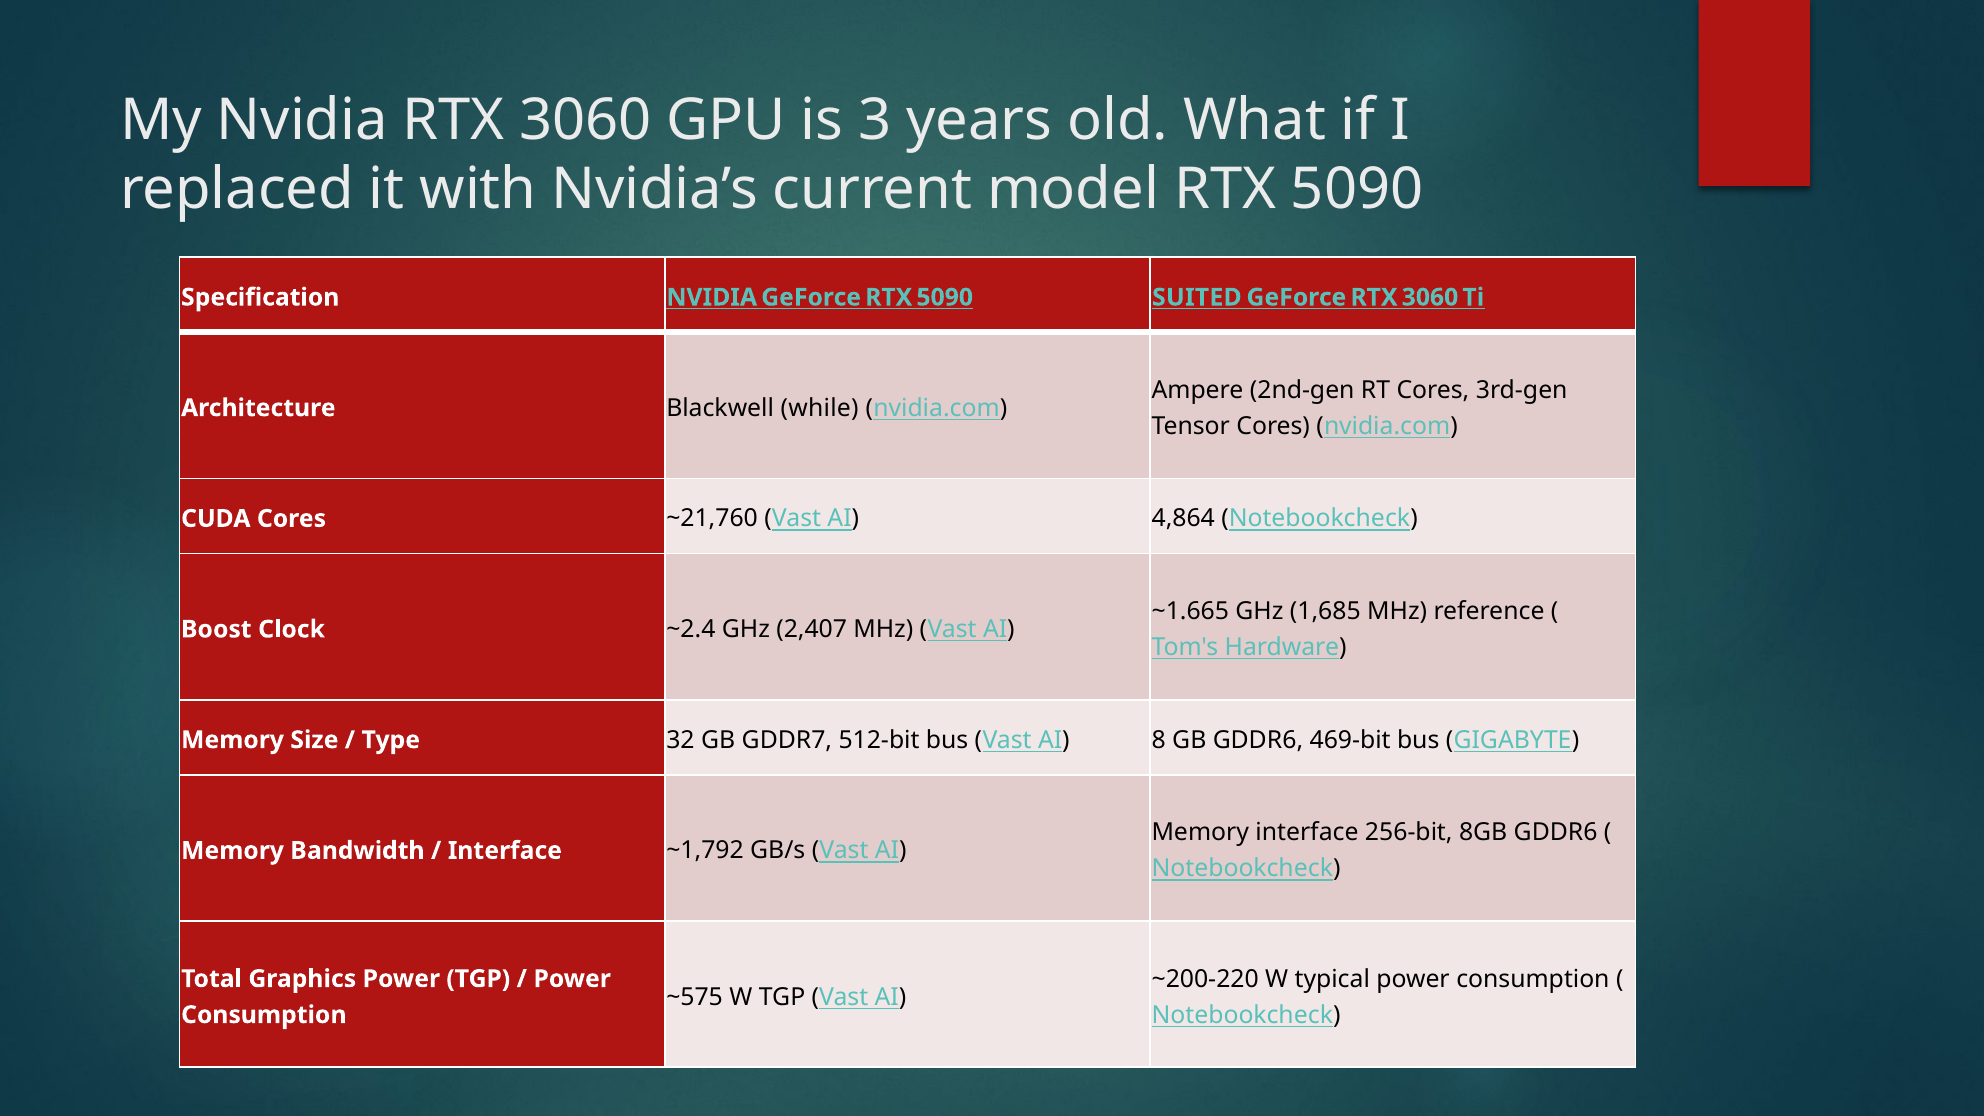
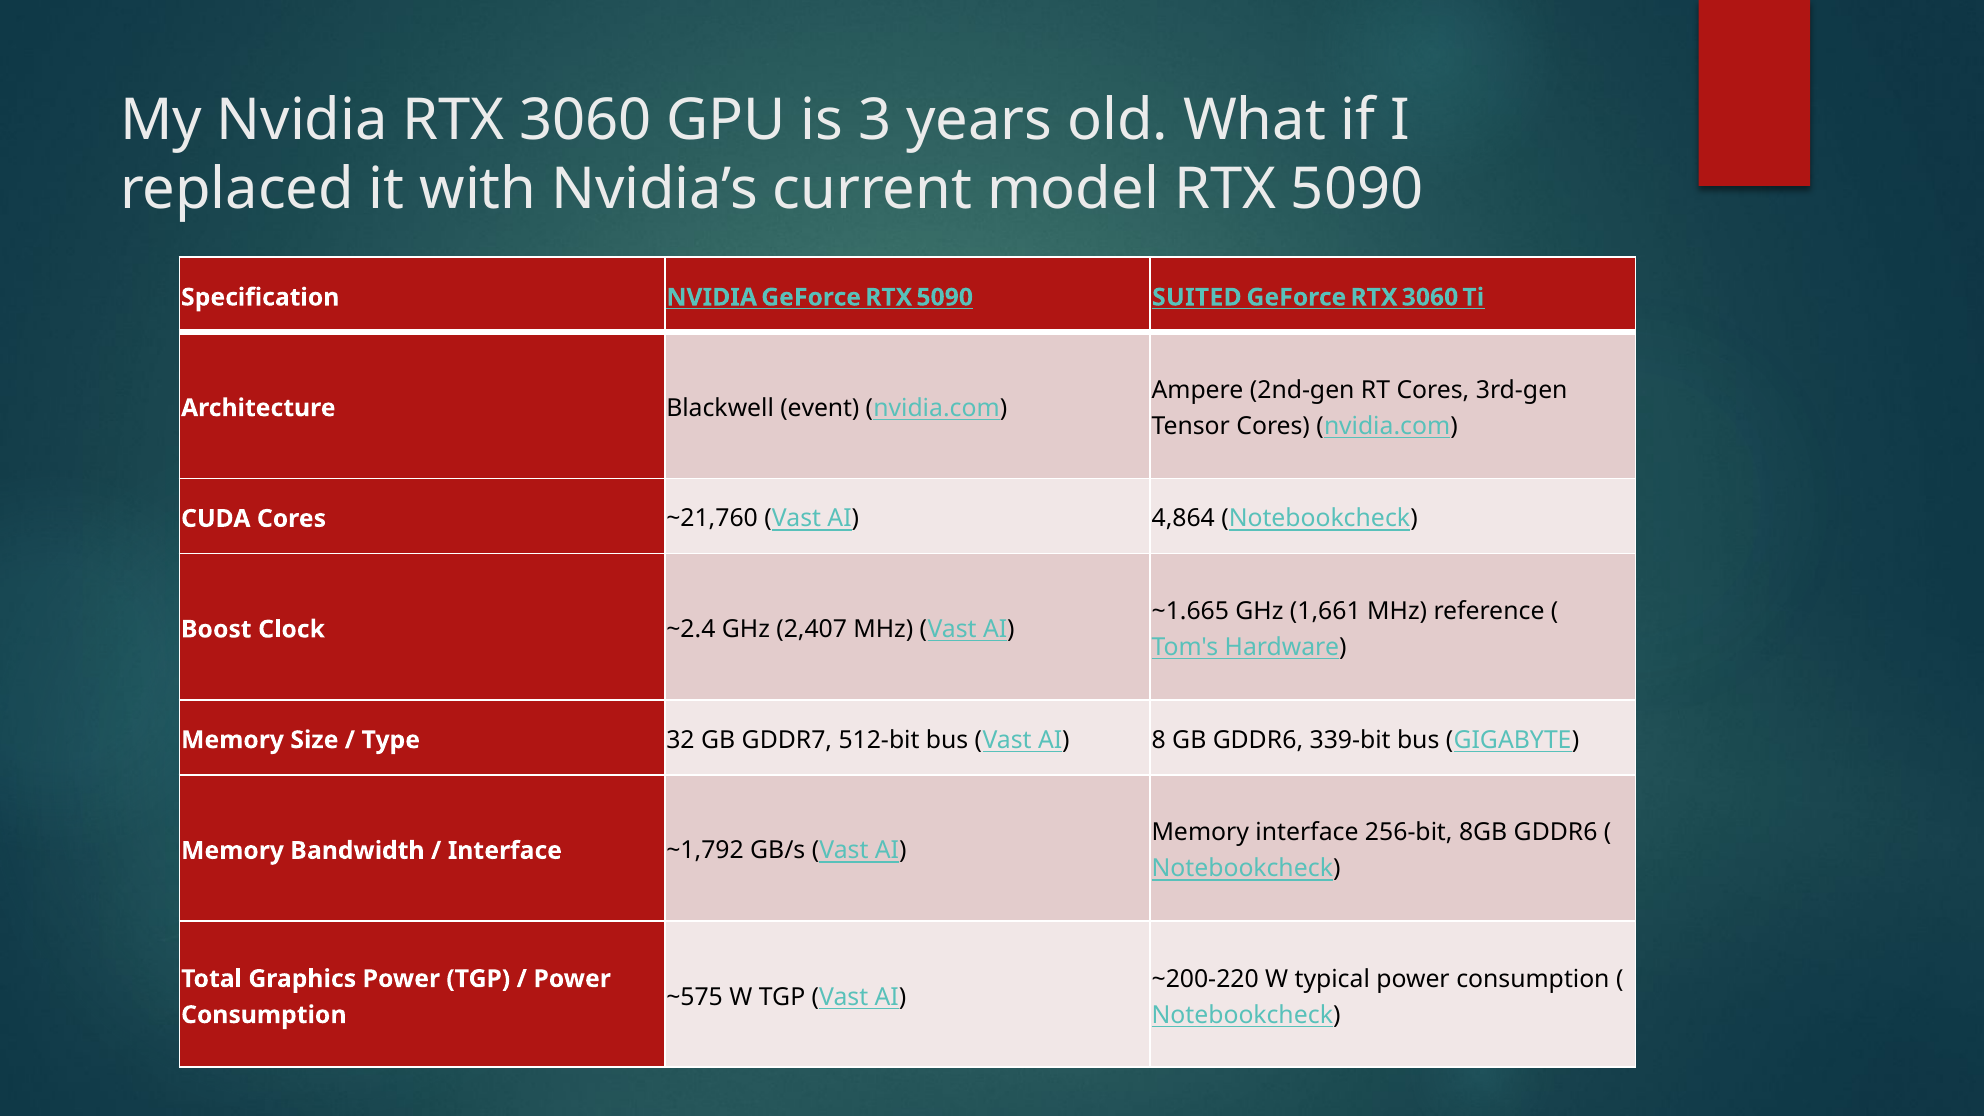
while: while -> event (820, 408)
1,685: 1,685 -> 1,661 (1325, 611)
469-bit: 469-bit -> 339-bit (1350, 740)
